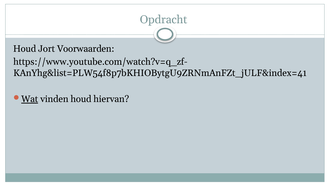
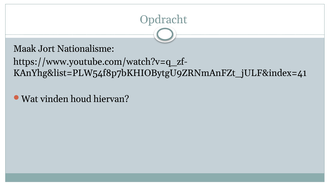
Houd: Houd -> Maak (25, 49)
Voorwaarden: Voorwaarden -> Nationalisme (86, 49)
Wat underline: present -> none (30, 99)
